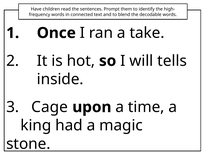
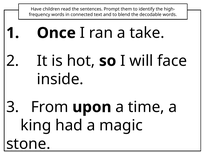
tells: tells -> face (172, 61)
Cage: Cage -> From (50, 107)
